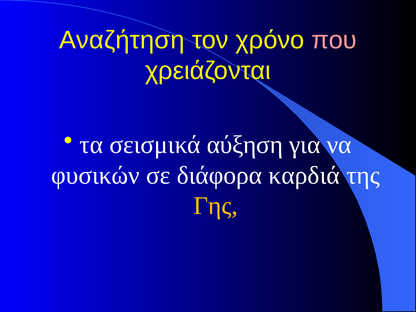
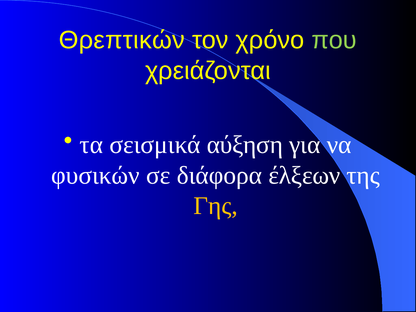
Αναζήτηση: Αναζήτηση -> Θρεπτικών (122, 40)
που colour: pink -> light green (334, 40)
καρδιά: καρδιά -> έλξεων (304, 175)
